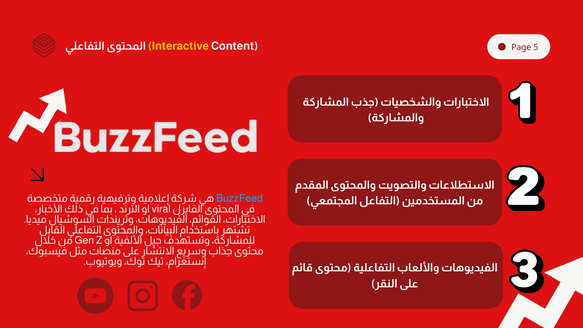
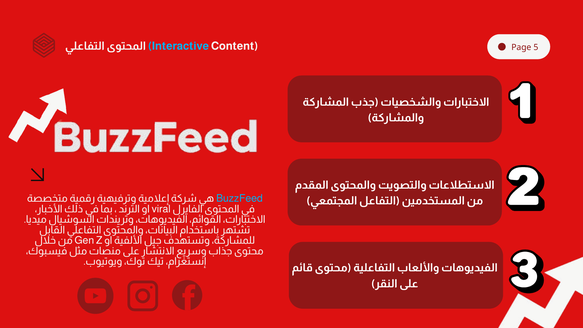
Interactive colour: yellow -> light blue (178, 46)
